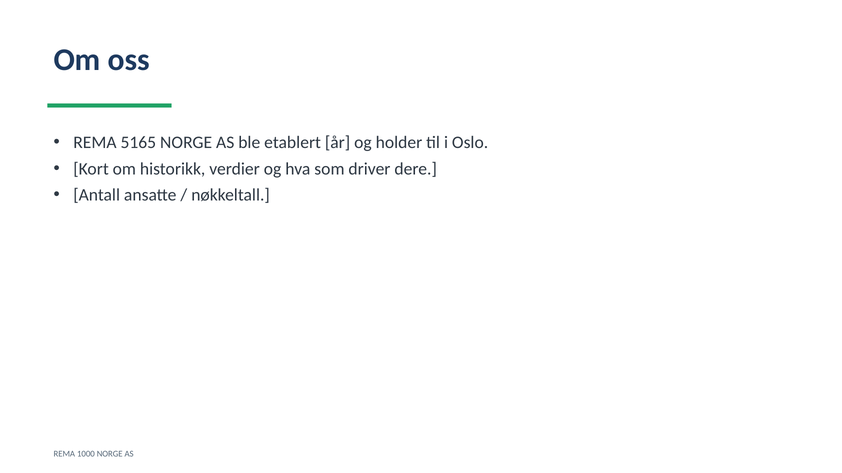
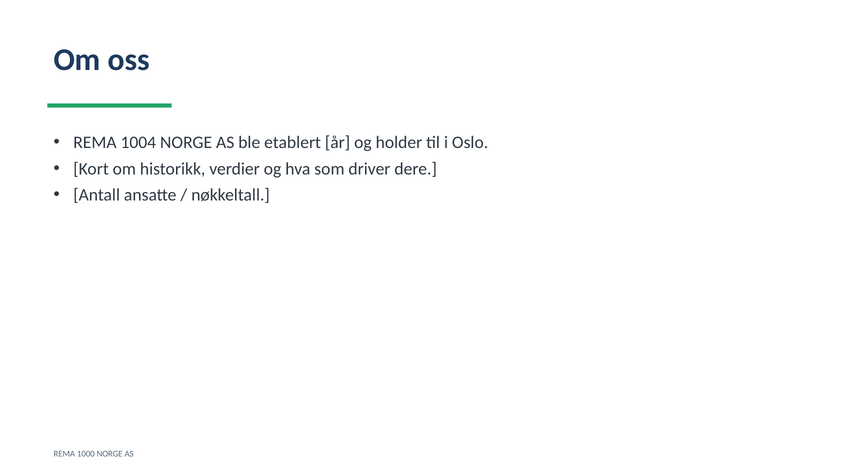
5165: 5165 -> 1004 (138, 143)
